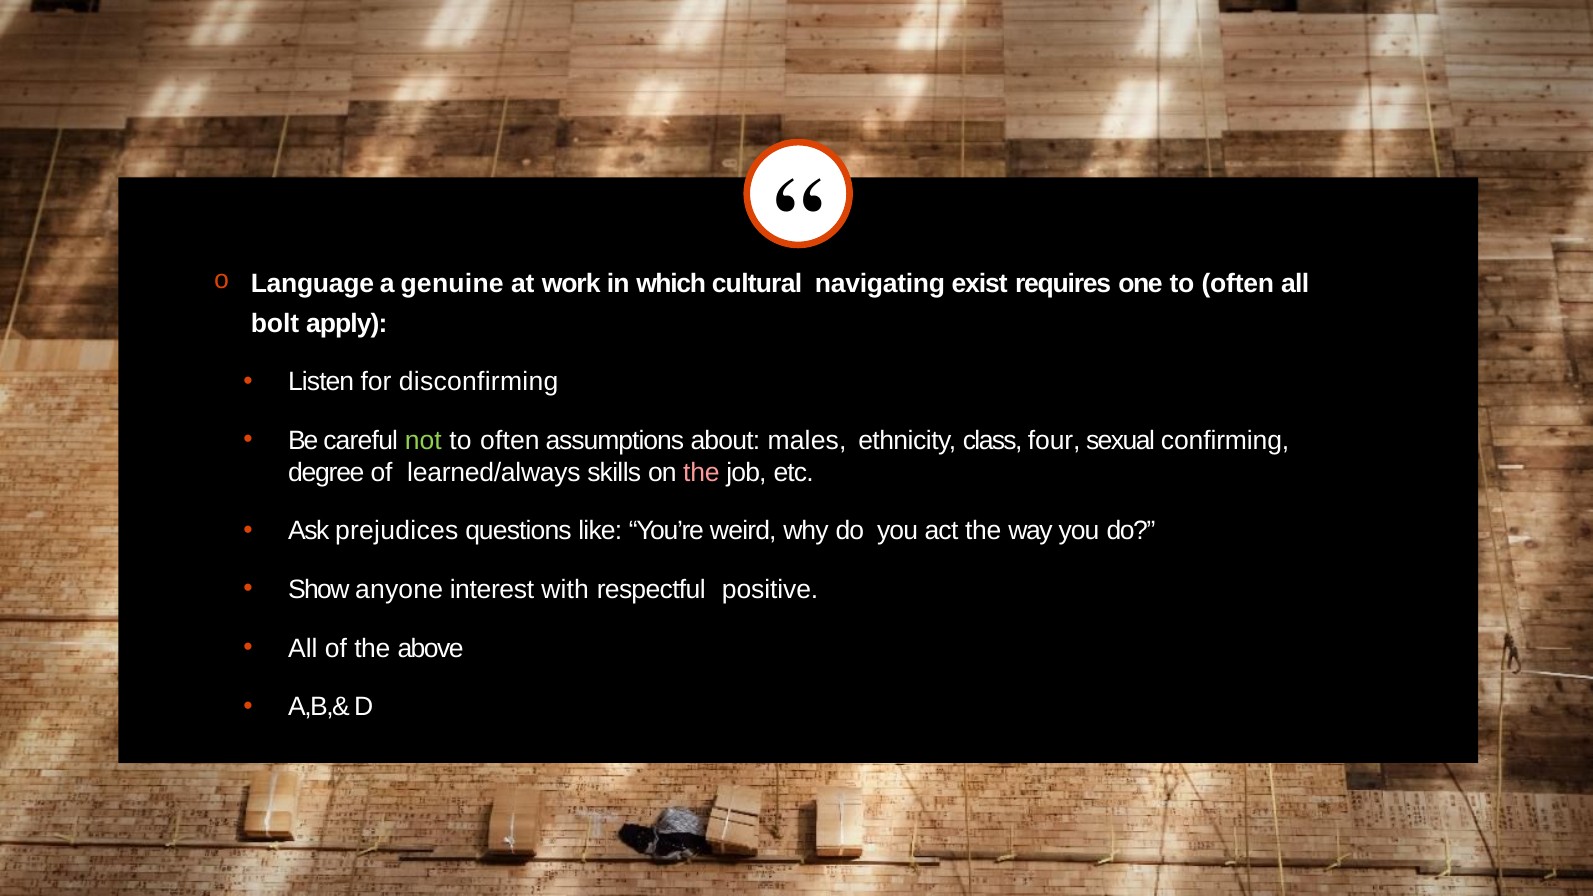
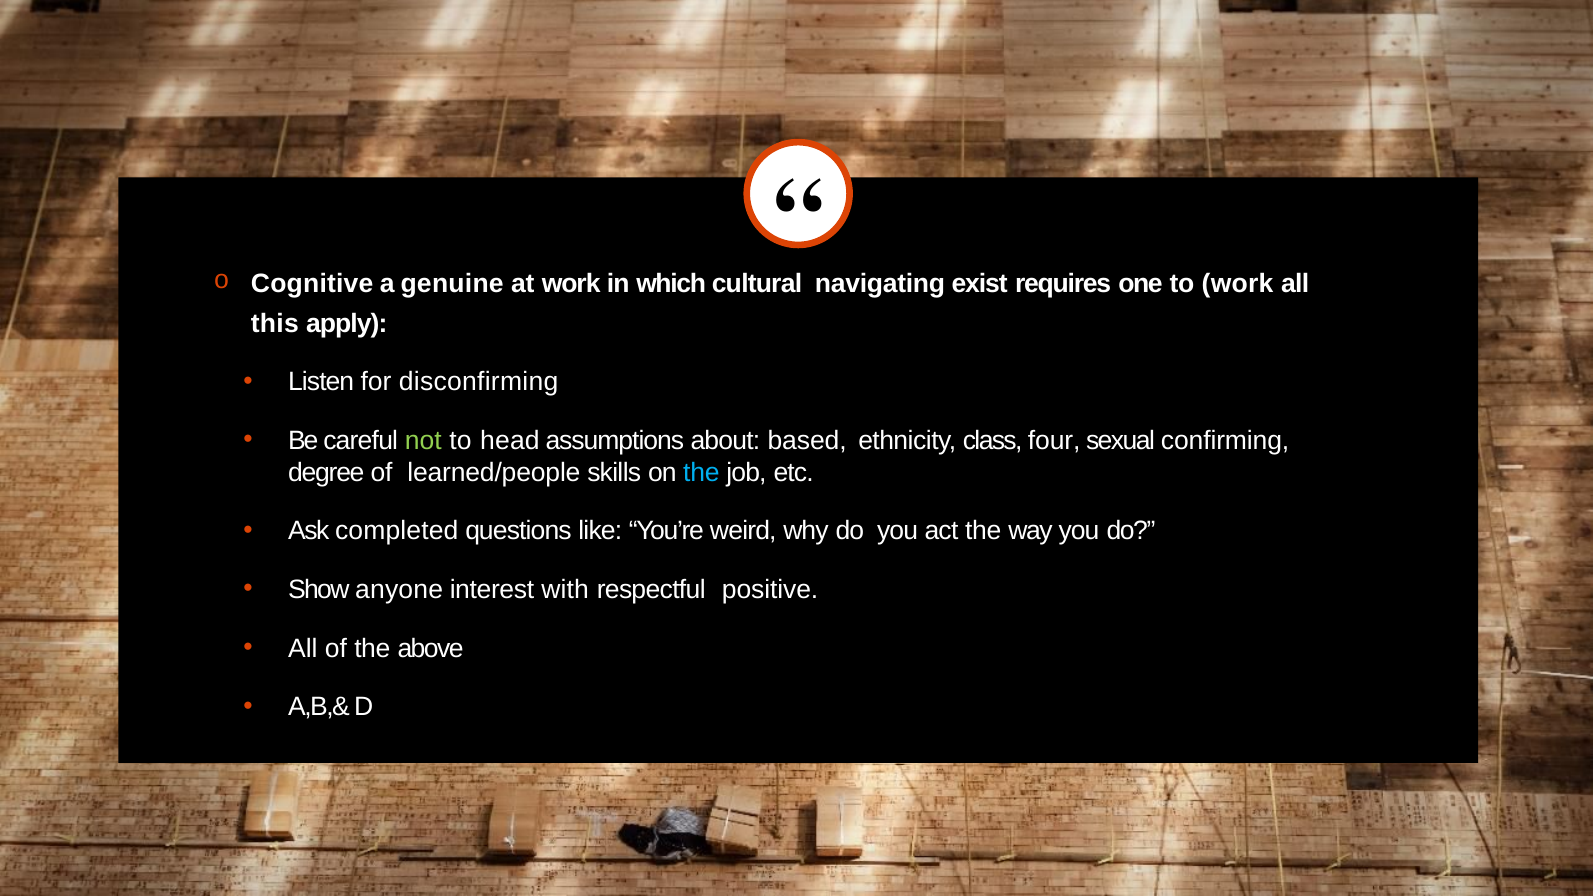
Language: Language -> Cognitive (312, 284)
one to often: often -> work (1238, 284)
bolt: bolt -> this (275, 323)
often: often -> head (510, 441)
males: males -> based (807, 441)
learned/always: learned/always -> learned/people (494, 473)
the colour: pink -> light blue (701, 473)
prejudices: prejudices -> completed (397, 531)
